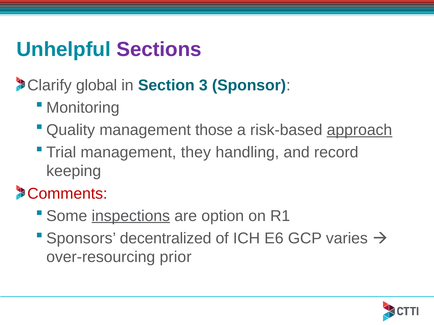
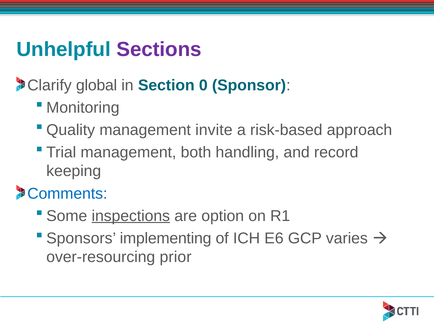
3: 3 -> 0 (203, 85)
those: those -> invite (214, 130)
approach underline: present -> none (360, 130)
they: they -> both (196, 153)
Comments colour: red -> blue (67, 194)
decentralized: decentralized -> implementing (166, 239)
